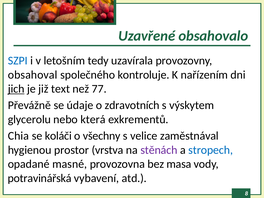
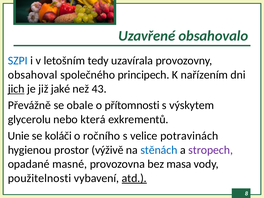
kontroluje: kontroluje -> principech (144, 75)
text: text -> jaké (61, 89)
77: 77 -> 43 (99, 89)
údaje: údaje -> obale (80, 105)
zdravotních: zdravotních -> přítomnosti (132, 105)
Chia: Chia -> Unie (19, 136)
všechny: všechny -> ročního (102, 136)
zaměstnával: zaměstnával -> potravinách (189, 136)
vrstva: vrstva -> výživě (108, 150)
stěnách colour: purple -> blue (159, 150)
stropech colour: blue -> purple (211, 150)
potravinářská: potravinářská -> použitelnosti (40, 178)
atd underline: none -> present (134, 178)
